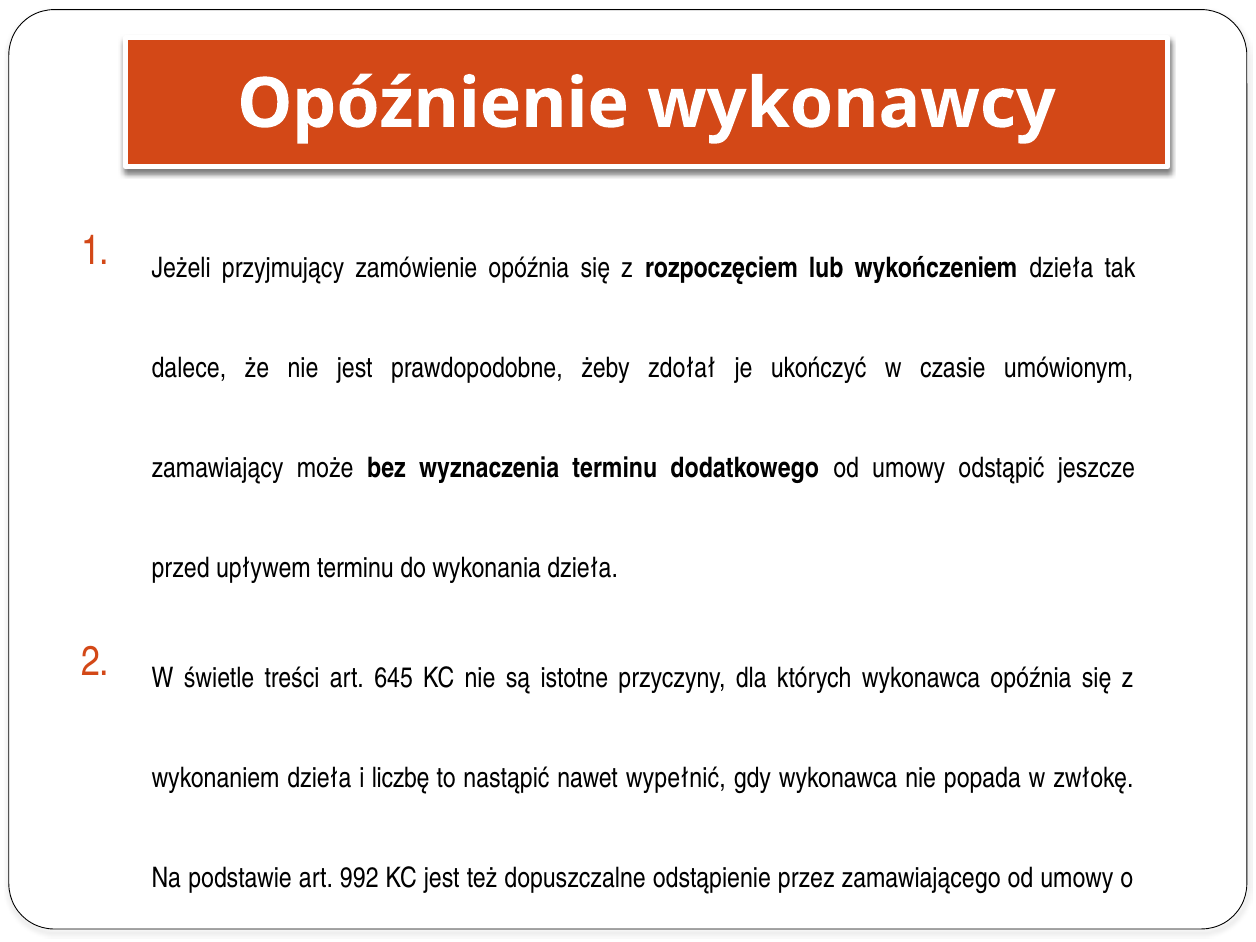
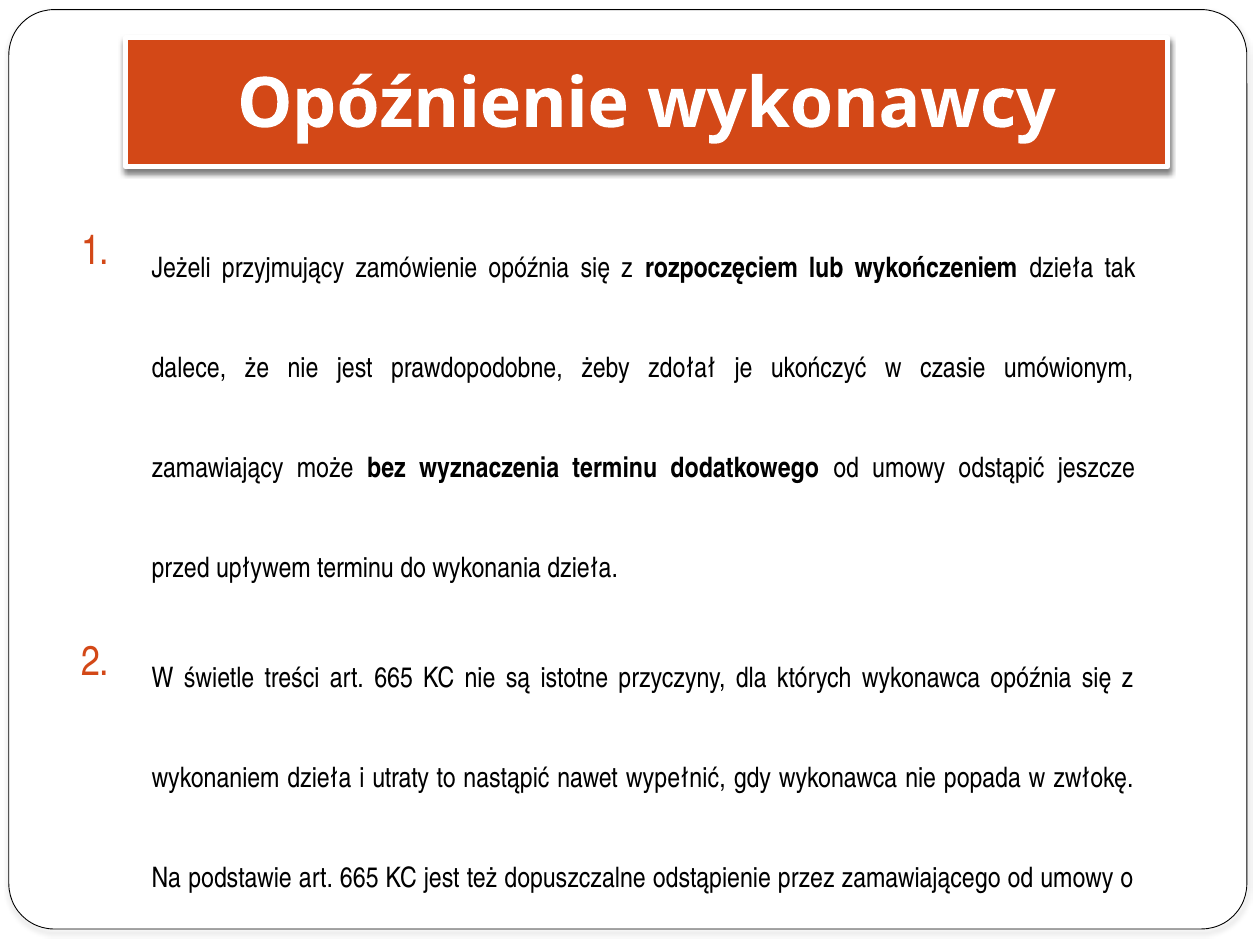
treści art 645: 645 -> 665 (394, 678)
liczbę: liczbę -> utraty (401, 778)
podstawie art 992: 992 -> 665 (359, 878)
